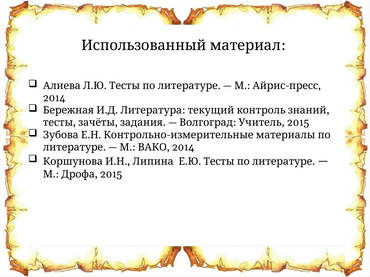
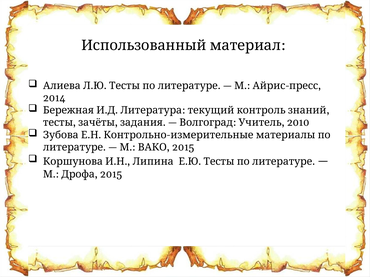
2015: 2015 -> 2010 (298, 123)
2014: 2014 -> 2015 (183, 147)
